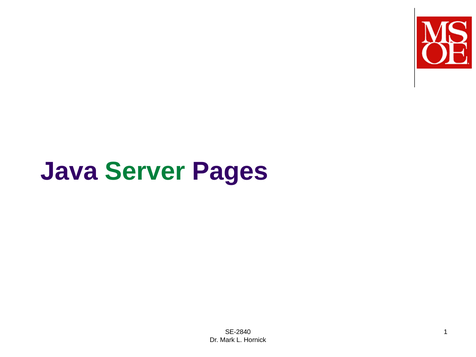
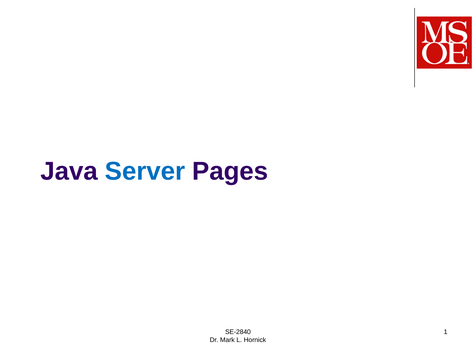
Server colour: green -> blue (145, 171)
